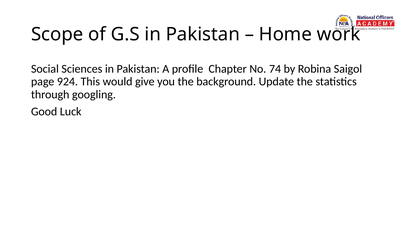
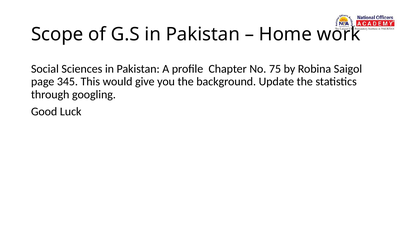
74: 74 -> 75 (275, 69)
924: 924 -> 345 (67, 82)
